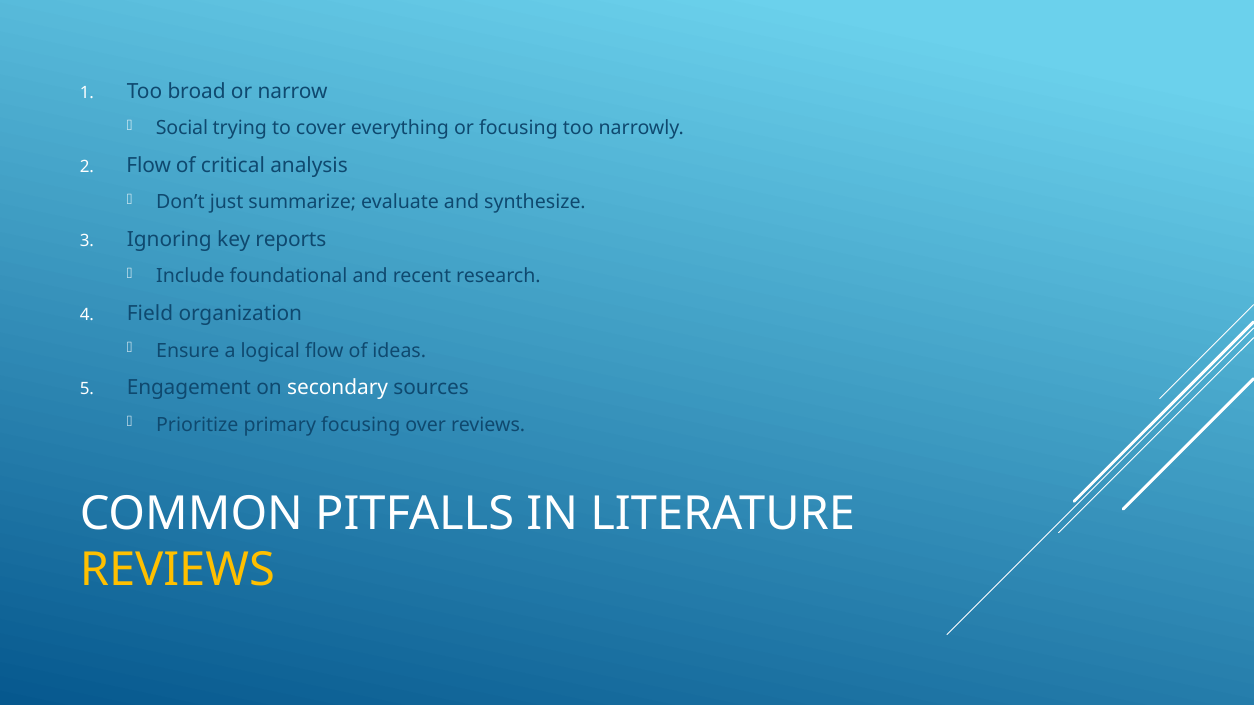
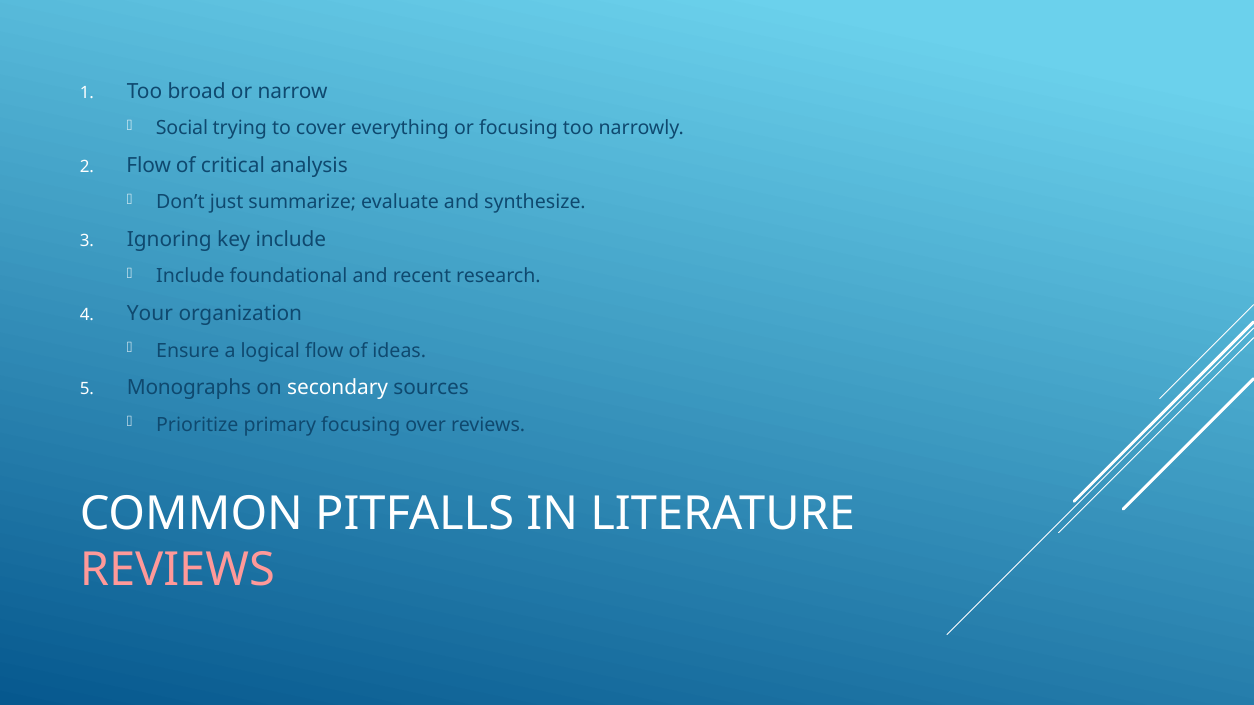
key reports: reports -> include (291, 240)
Field: Field -> Your (150, 314)
Engagement: Engagement -> Monographs (189, 388)
REVIEWS colour: yellow -> pink (177, 571)
